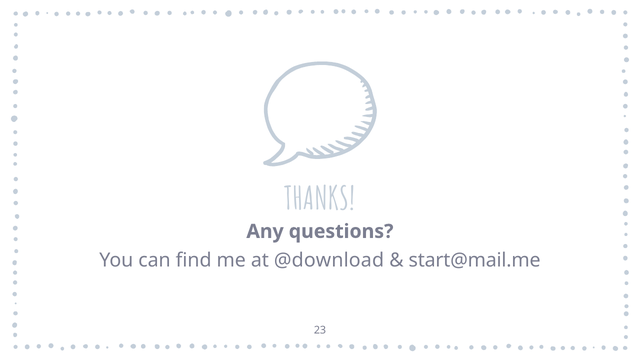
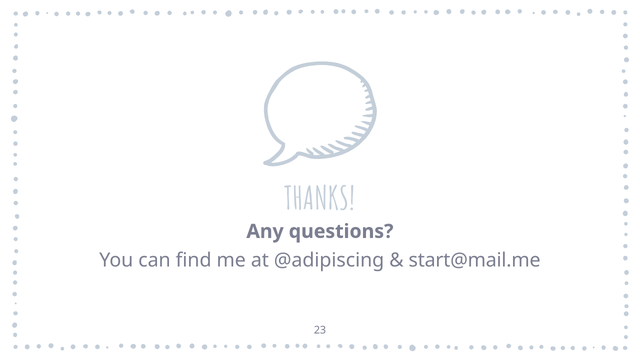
@download: @download -> @adipiscing (329, 260)
